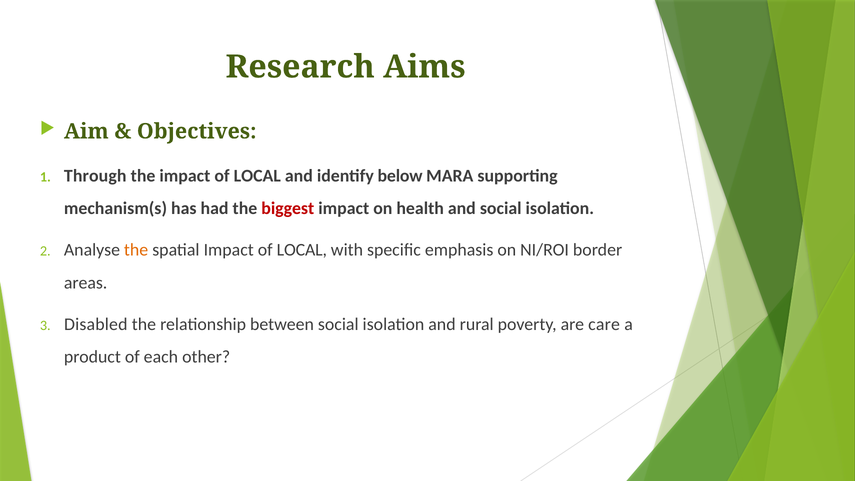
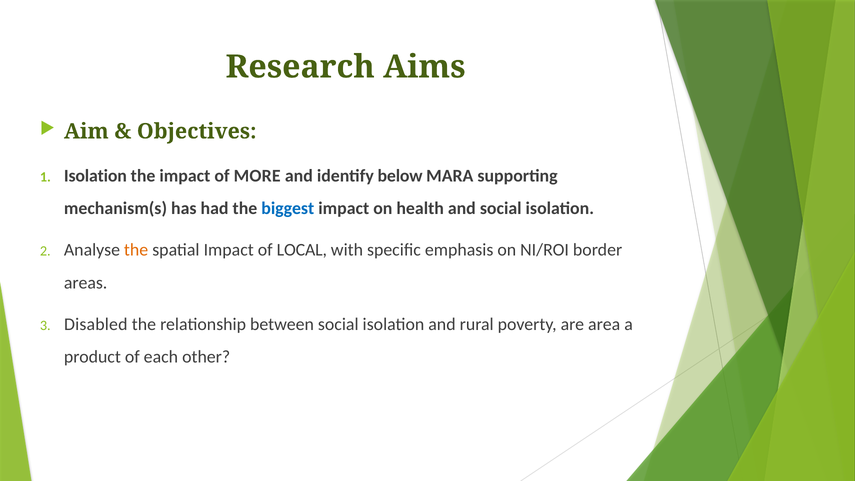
Through: Through -> Isolation (95, 176)
the impact of LOCAL: LOCAL -> MORE (257, 176)
biggest colour: red -> blue (288, 208)
care: care -> area (604, 324)
